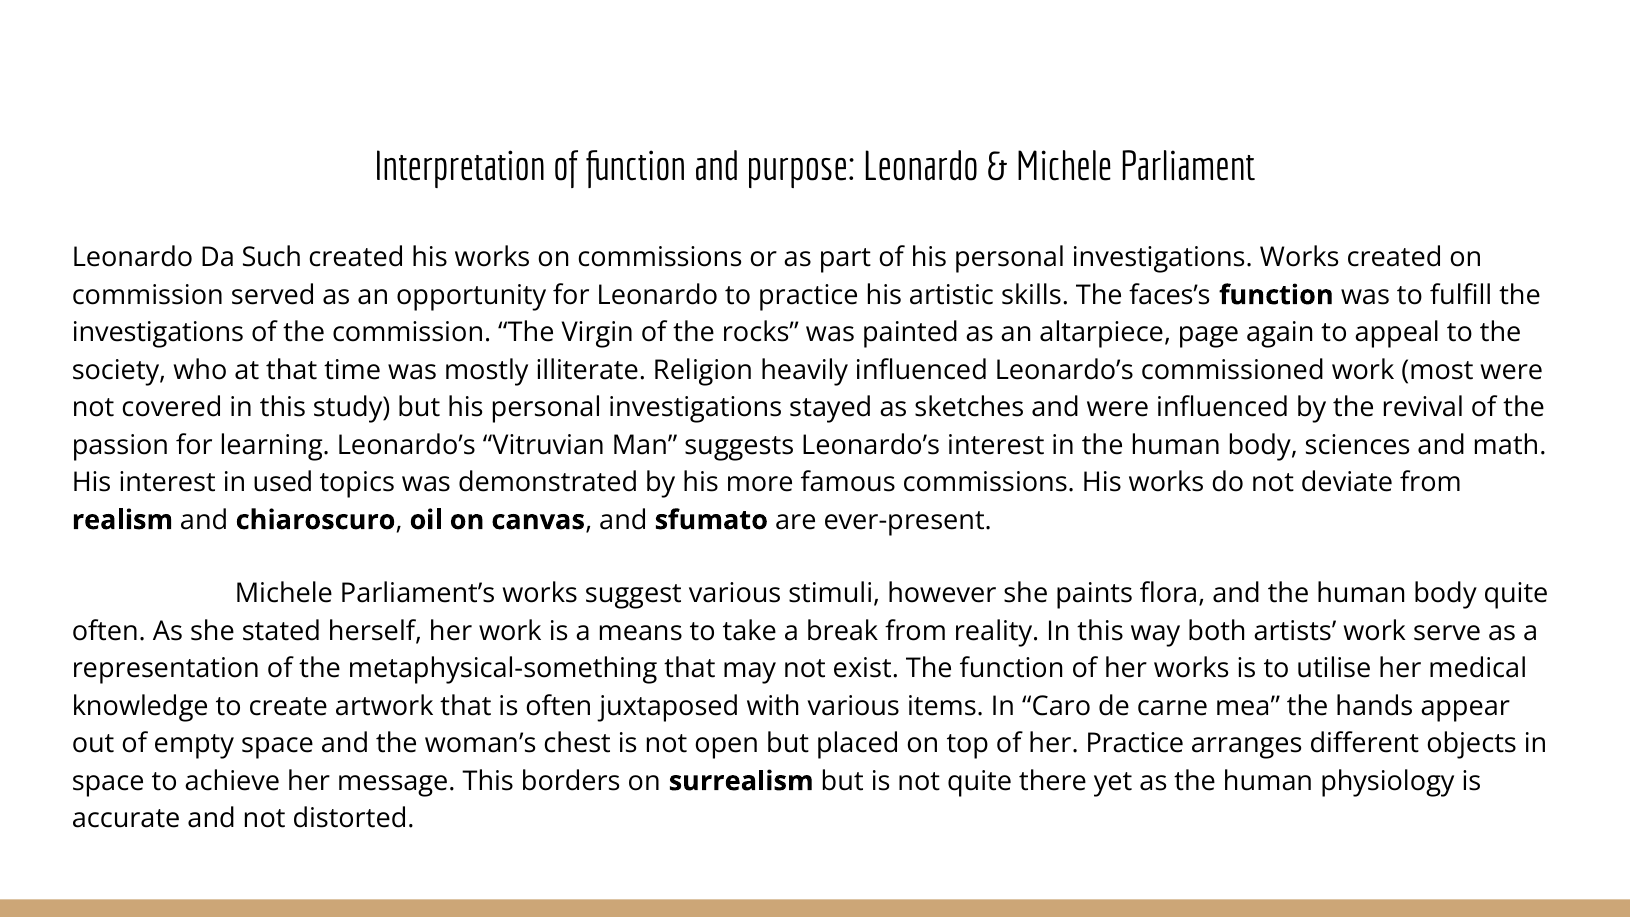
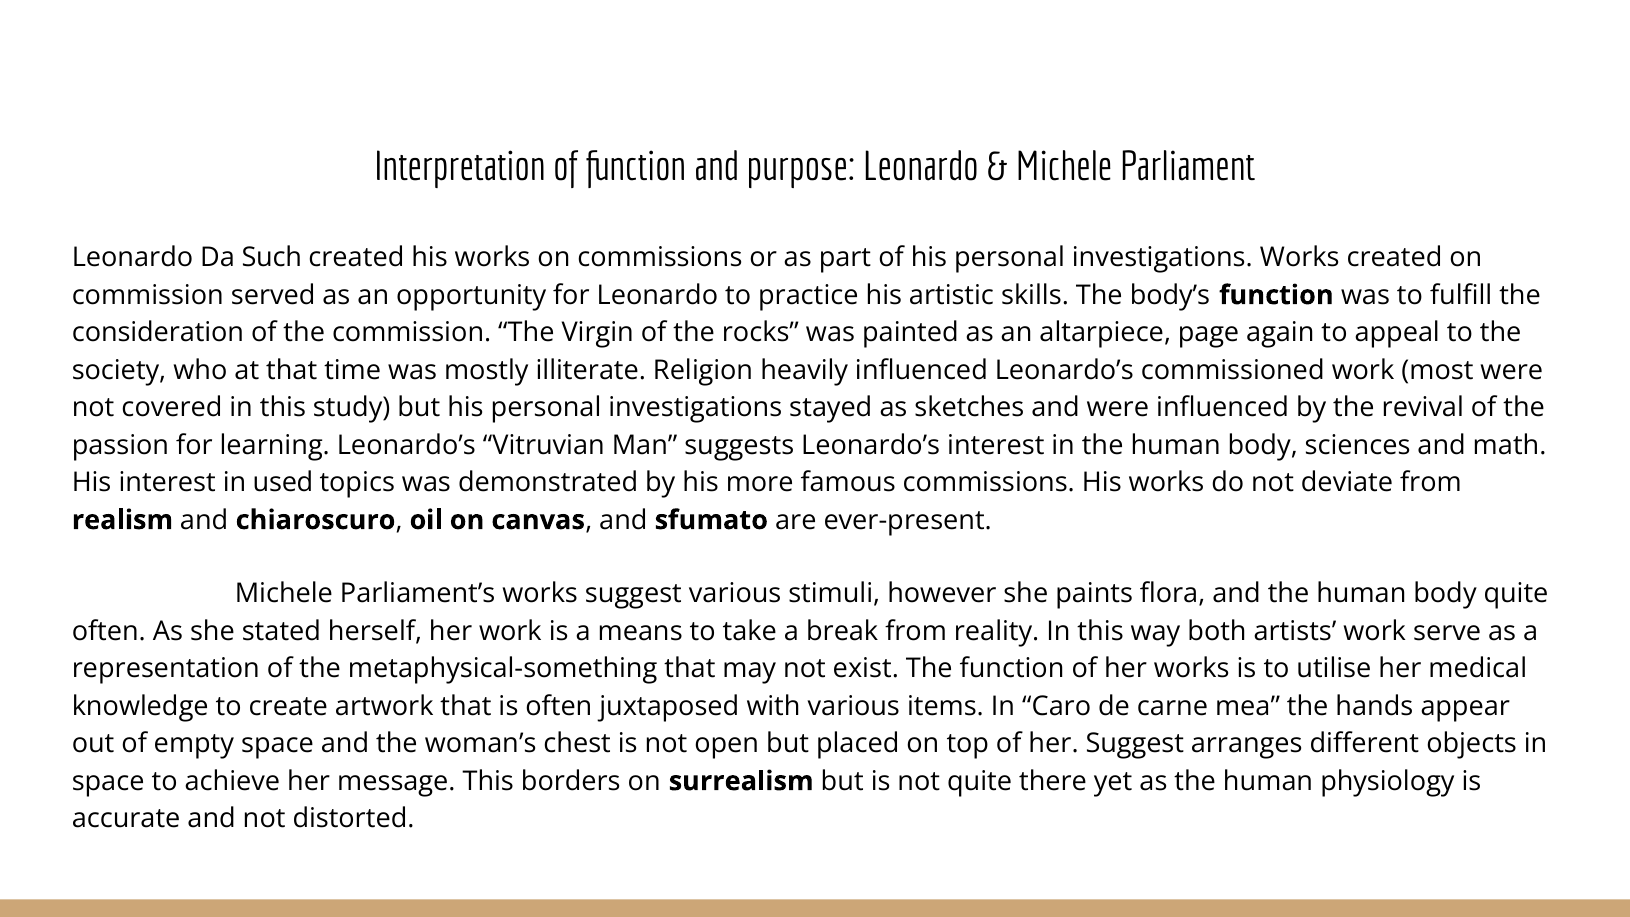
faces’s: faces’s -> body’s (1170, 295)
investigations: investigations -> consideration (158, 333)
her Practice: Practice -> Suggest (1135, 744)
